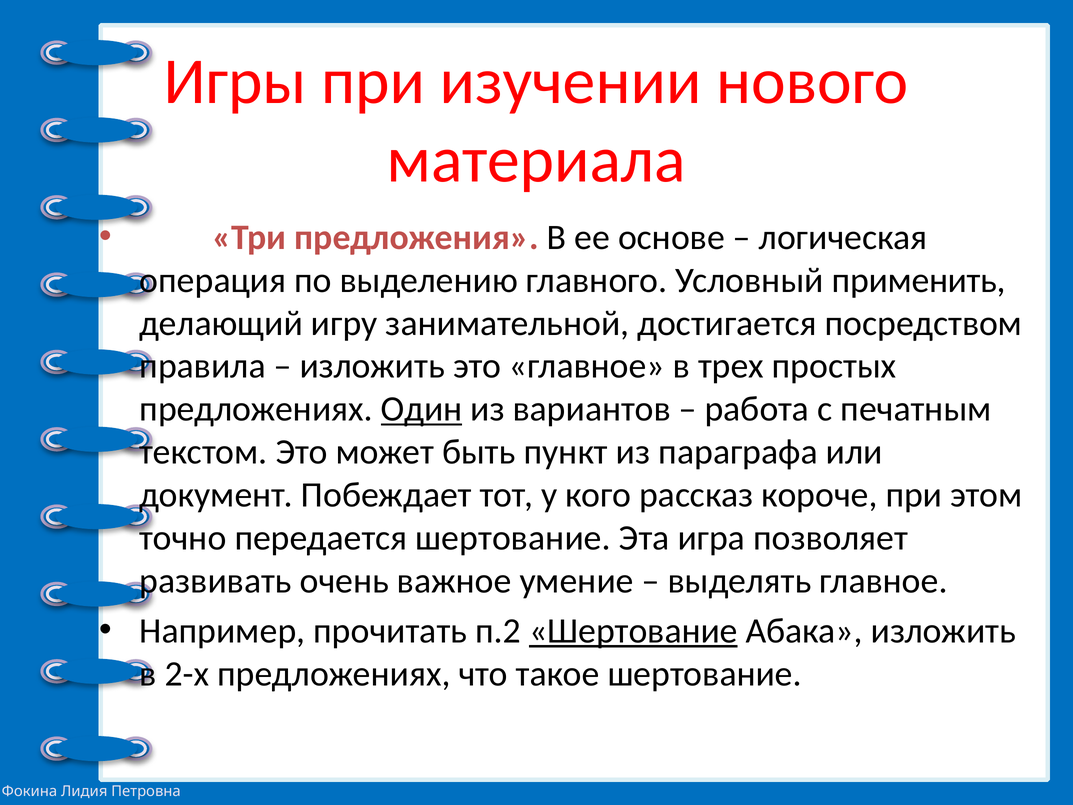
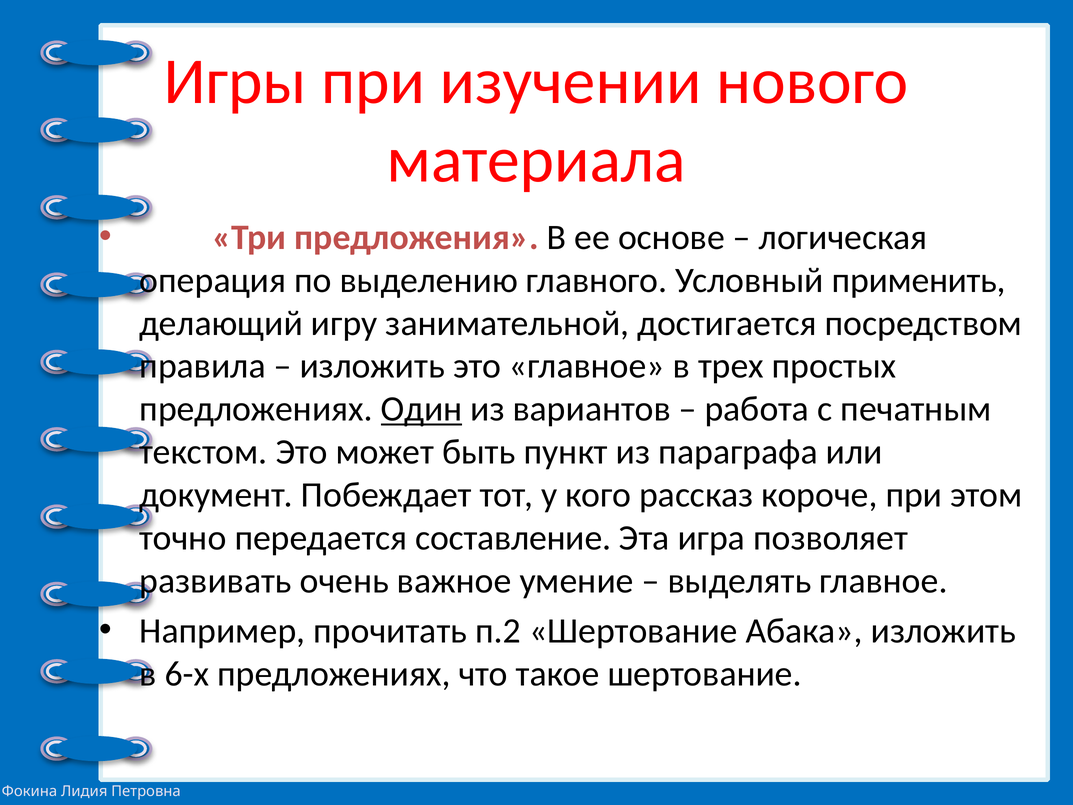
передается шертование: шертование -> составление (513, 538)
Шертование underline: present -> none (633, 631)
2-х: 2-х -> 6-х (187, 674)
